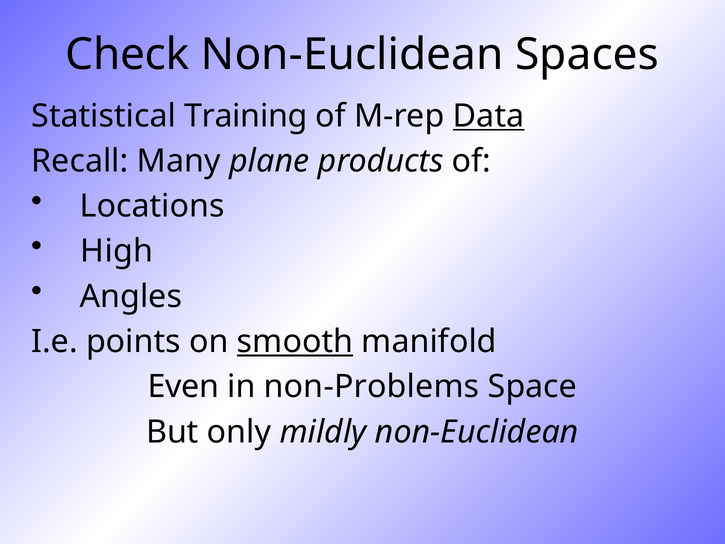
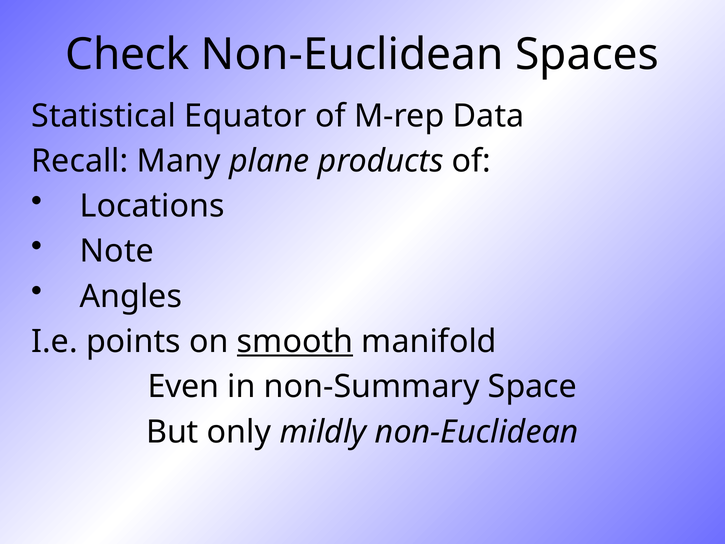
Training: Training -> Equator (245, 116)
Data underline: present -> none (489, 116)
High: High -> Note (117, 251)
non-Problems: non-Problems -> non-Summary (372, 387)
